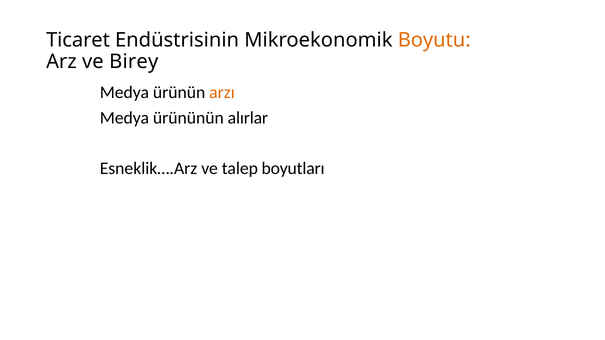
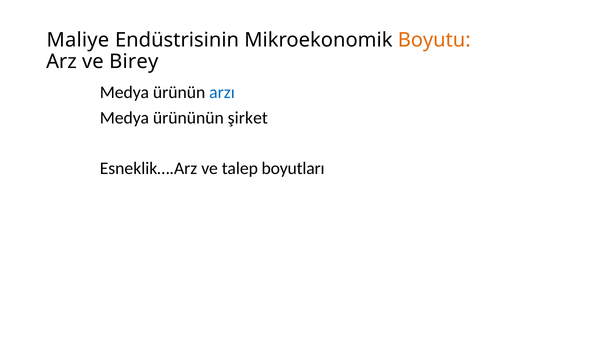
Ticaret: Ticaret -> Maliye (78, 40)
arzı colour: orange -> blue (222, 93)
alırlar: alırlar -> şirket (248, 118)
